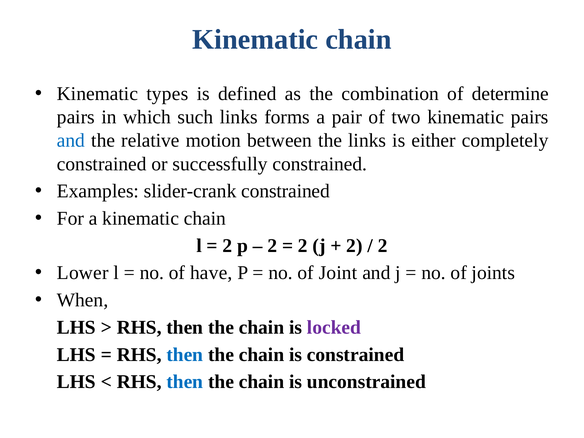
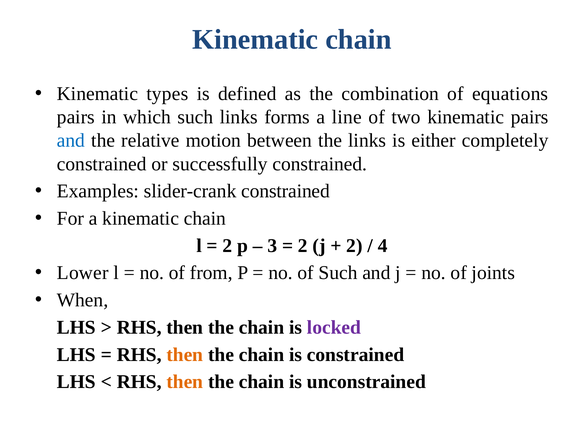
determine: determine -> equations (510, 94)
pair: pair -> line (347, 117)
2: 2 -> 3 (272, 246)
2: 2 -> 4 (383, 246)
have: have -> from (211, 273)
of Joint: Joint -> Such (338, 273)
then colour: blue -> orange (185, 355)
then colour: blue -> orange (185, 382)
